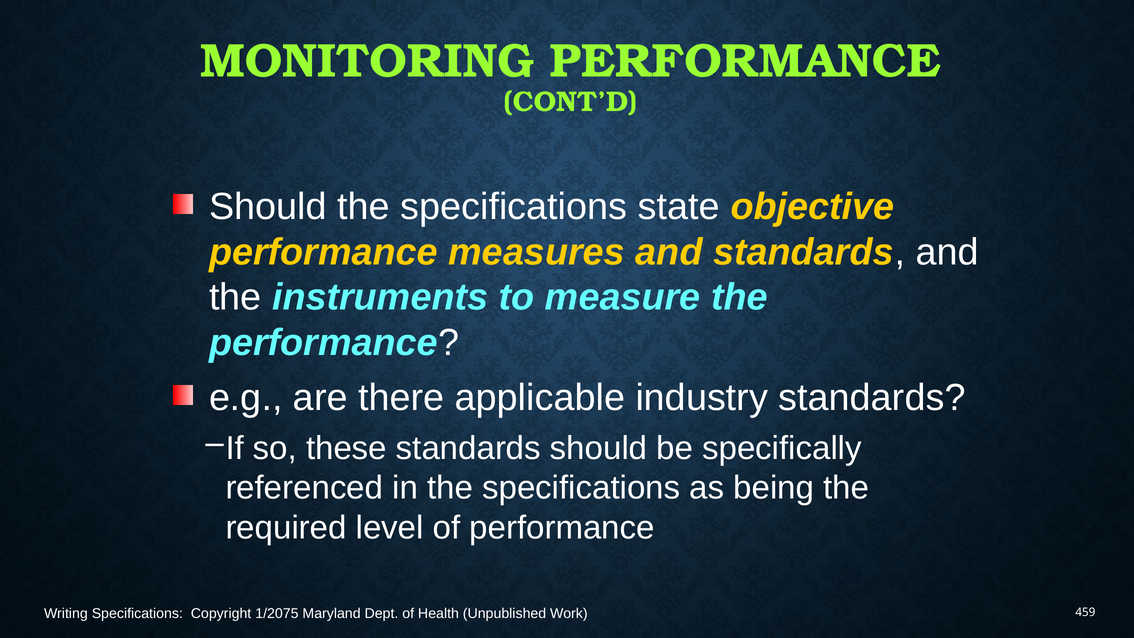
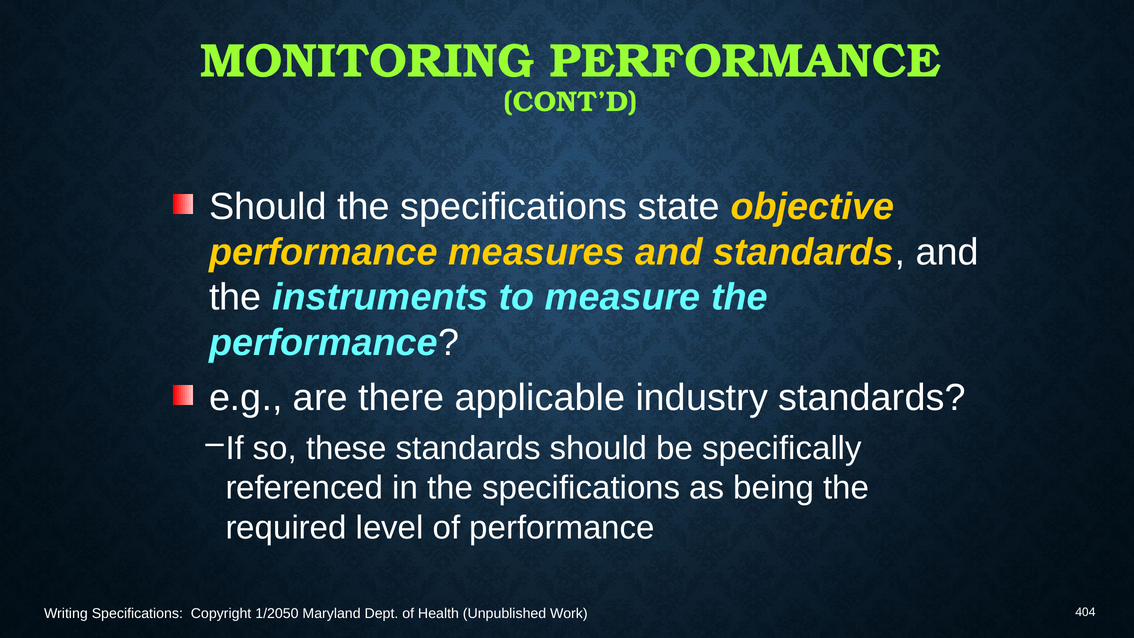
1/2075: 1/2075 -> 1/2050 (277, 613)
459: 459 -> 404 (1085, 612)
